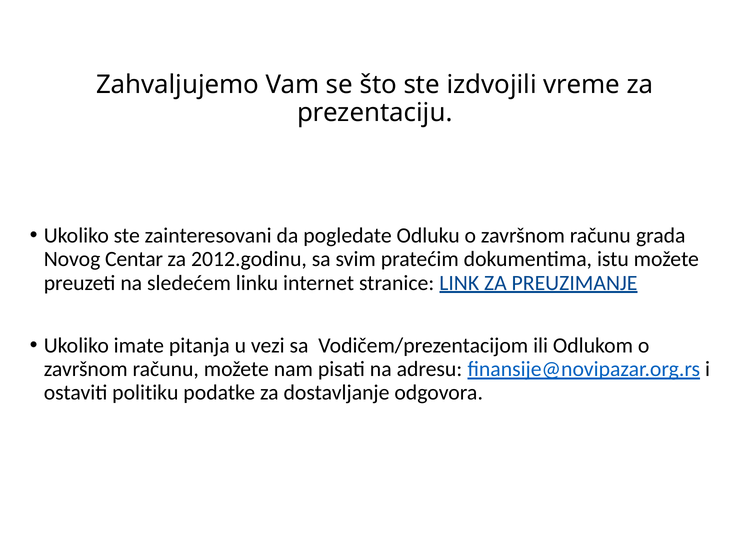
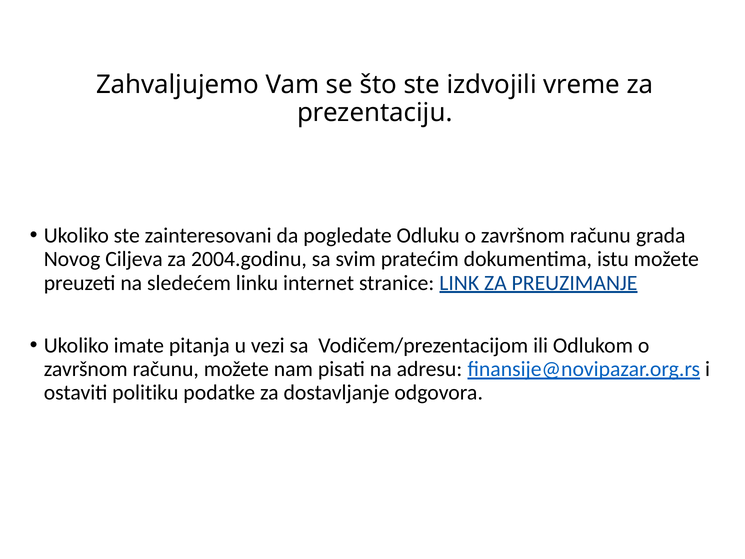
Centar: Centar -> Ciljeva (134, 259)
2012.godinu: 2012.godinu -> 2004.godinu (249, 259)
